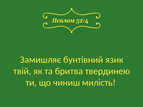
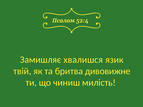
бунтівний: бунтівний -> хвалишся (83, 60)
твердинею: твердинею -> дивовижне (108, 71)
